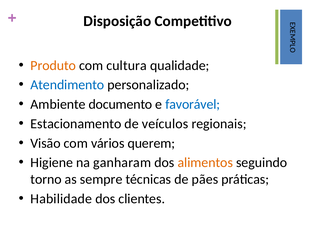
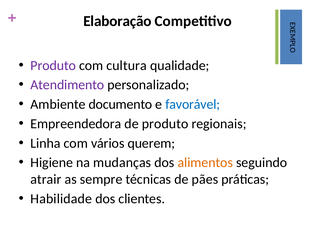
Disposição: Disposição -> Elaboração (117, 21)
Produto colour: orange -> purple (53, 65)
Atendimento colour: blue -> purple (67, 85)
Estacionamento: Estacionamento -> Empreendedora (76, 124)
de veículos: veículos -> produto (165, 124)
Visão: Visão -> Linha (46, 143)
ganharam: ganharam -> mudanças (122, 163)
torno: torno -> atrair (46, 179)
